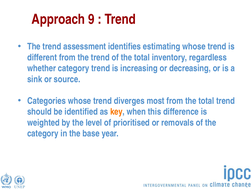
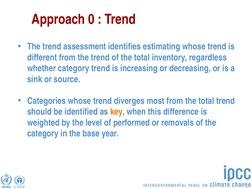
9: 9 -> 0 (91, 19)
prioritised: prioritised -> performed (131, 123)
